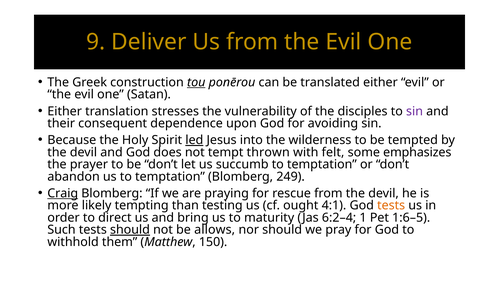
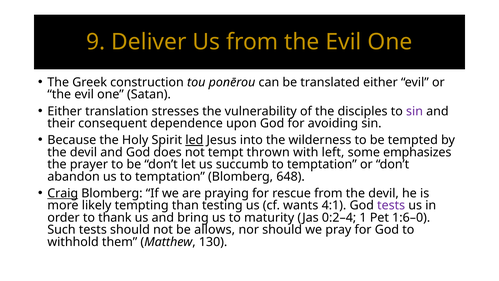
tou underline: present -> none (196, 82)
felt: felt -> left (333, 152)
249: 249 -> 648 (291, 176)
ought: ought -> wants (301, 205)
tests colour: orange -> purple (391, 205)
direct: direct -> thank (115, 217)
6:2–4: 6:2–4 -> 0:2–4 (339, 217)
1:6–5: 1:6–5 -> 1:6–0 (411, 217)
should underline: present -> none (130, 230)
150: 150 -> 130 (213, 242)
